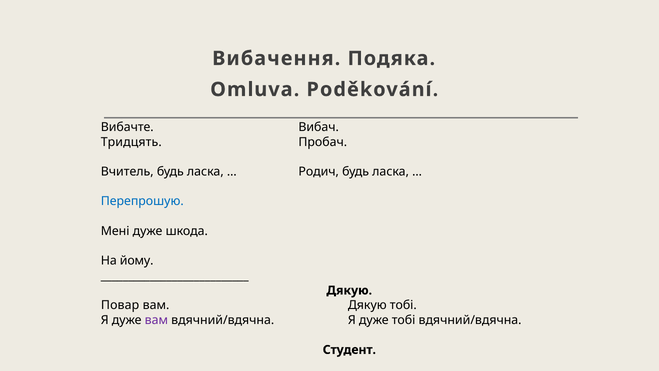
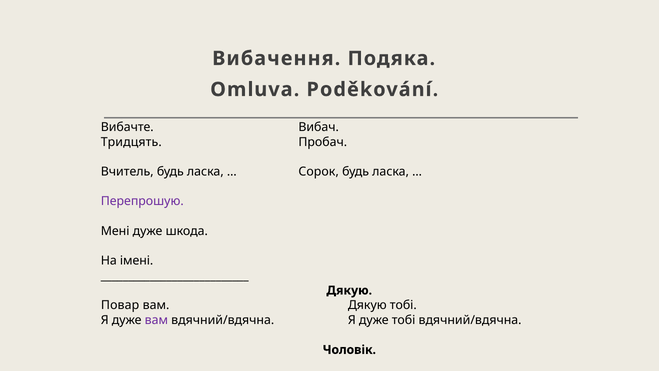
Родич: Родич -> Сорок (319, 172)
Перепрошую colour: blue -> purple (142, 201)
йому: йому -> імені (137, 261)
Студент: Студент -> Чоловік (349, 350)
